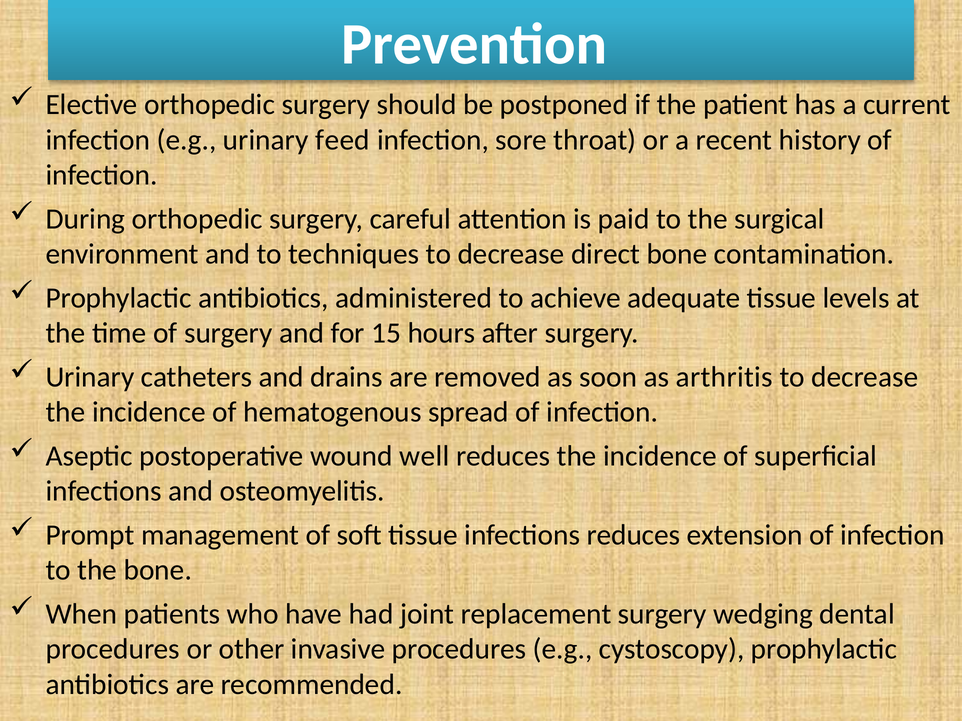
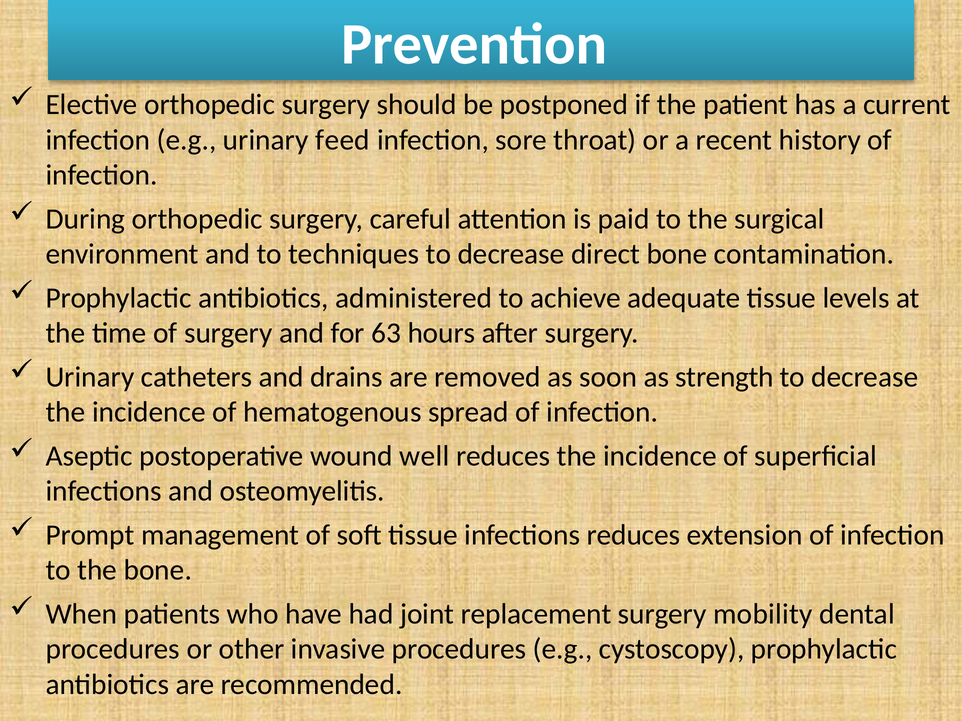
15: 15 -> 63 (386, 333)
arthritis: arthritis -> strength (725, 377)
wedging: wedging -> mobility (763, 614)
